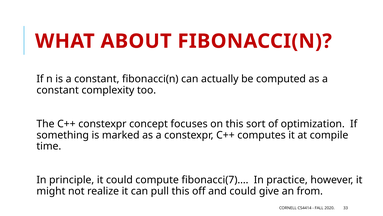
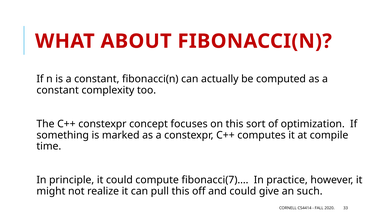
from: from -> such (310, 191)
